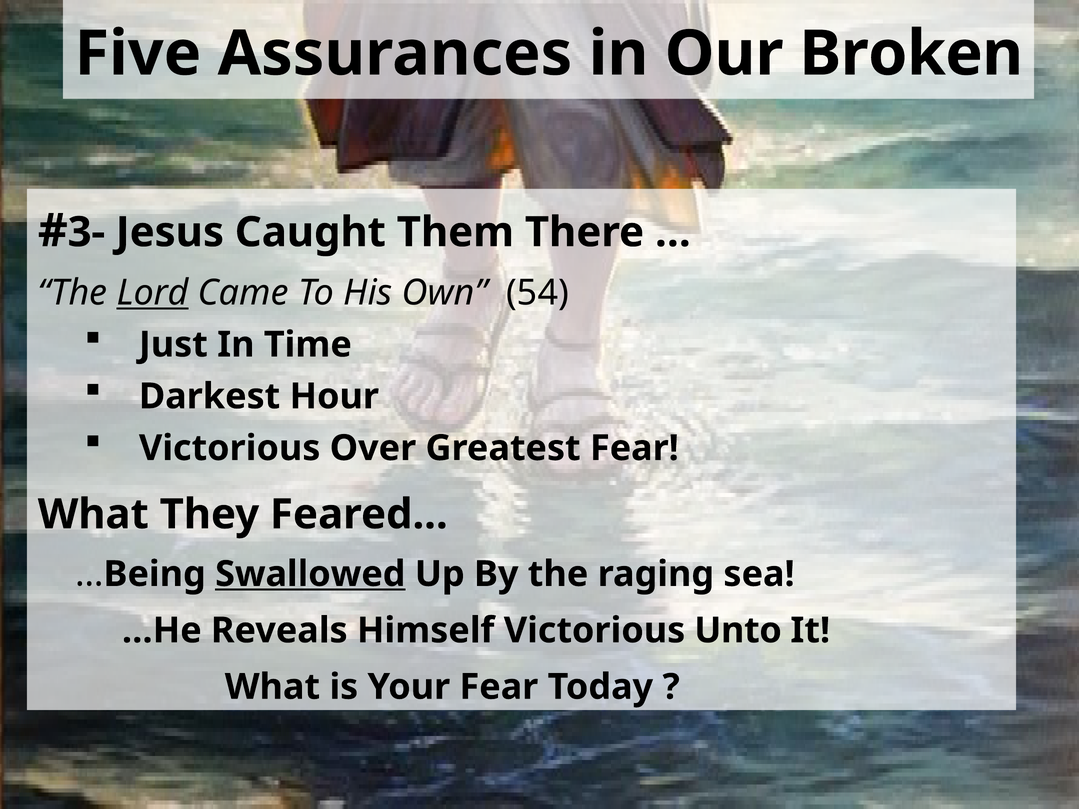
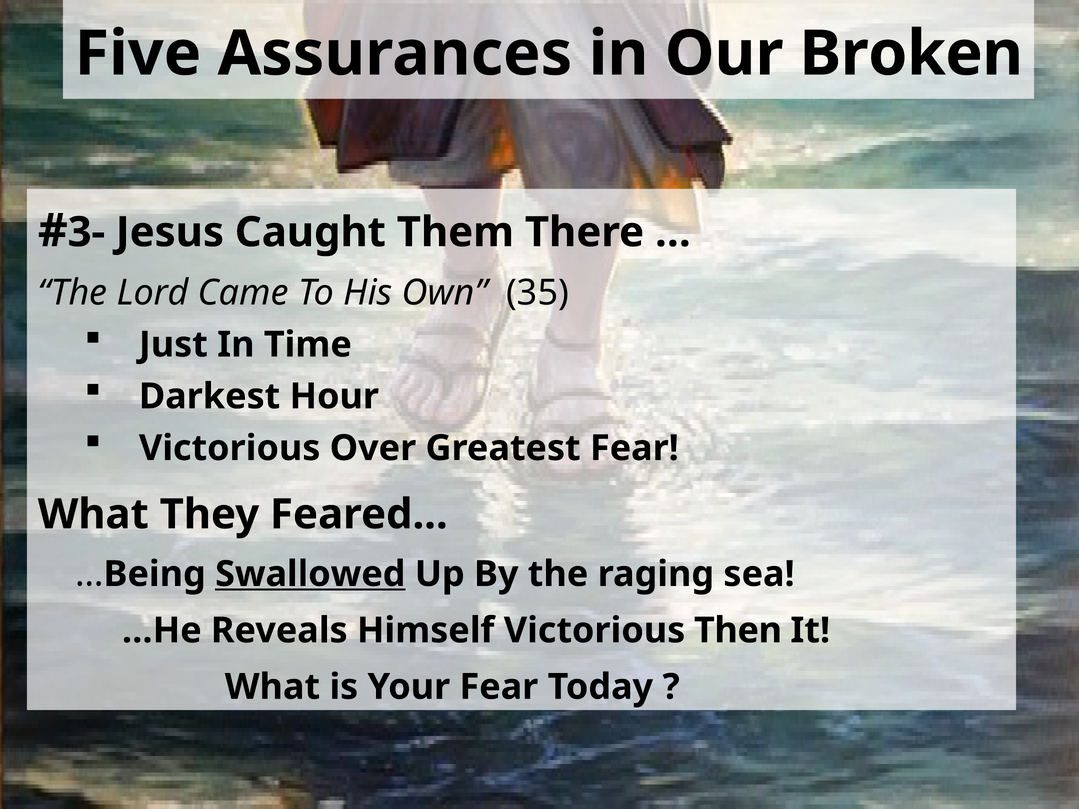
Lord underline: present -> none (153, 293)
54: 54 -> 35 (538, 293)
Unto: Unto -> Then (738, 631)
